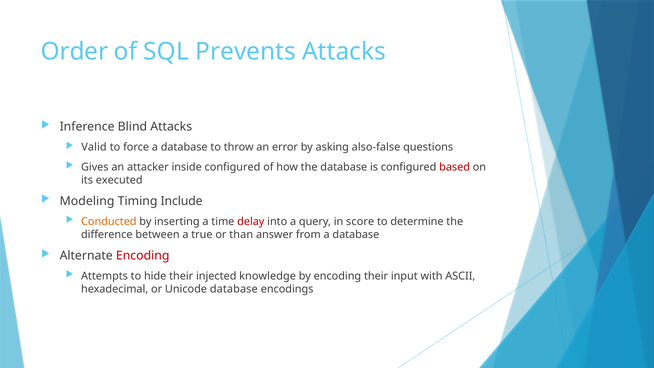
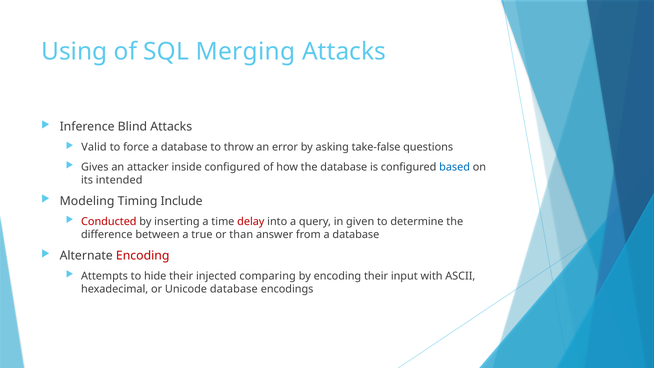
Order: Order -> Using (74, 52)
Prevents: Prevents -> Merging (245, 52)
also-false: also-false -> take-false (376, 147)
based colour: red -> blue (455, 167)
executed: executed -> intended (119, 180)
Conducted colour: orange -> red (109, 222)
score: score -> given (360, 222)
knowledge: knowledge -> comparing (268, 276)
